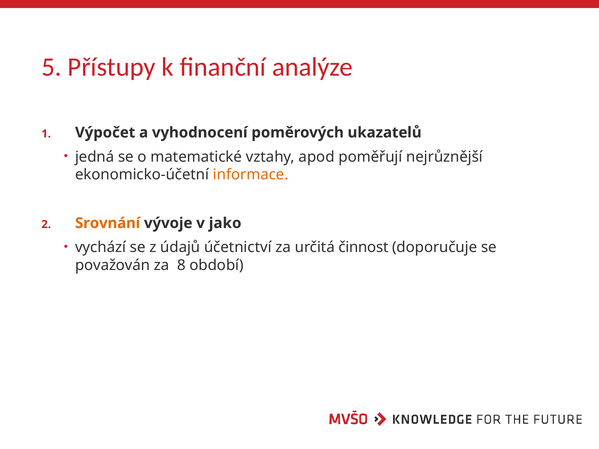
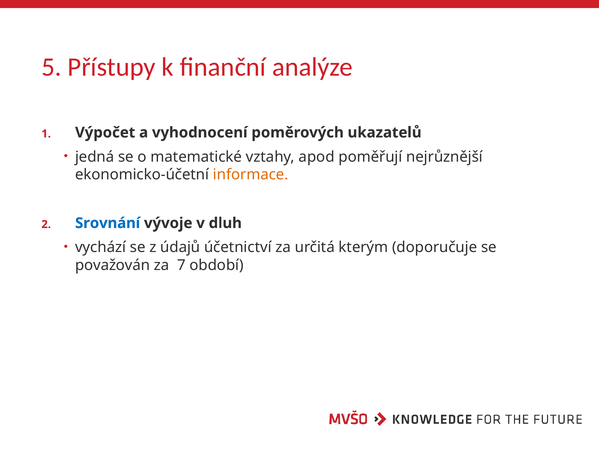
Srovnání colour: orange -> blue (108, 223)
jako: jako -> dluh (225, 223)
činnost: činnost -> kterým (363, 247)
8: 8 -> 7 (181, 265)
